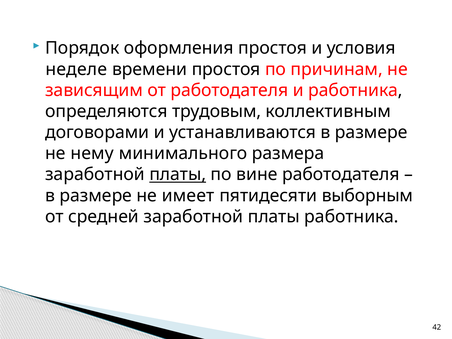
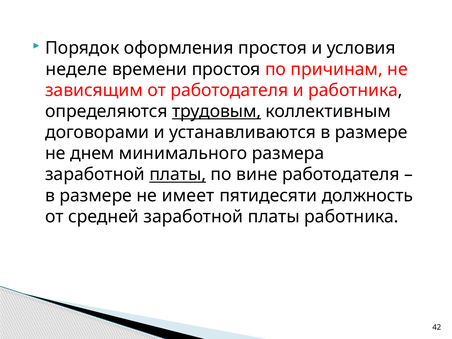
трудовым underline: none -> present (217, 111)
нему: нему -> днем (92, 153)
выборным: выборным -> должность (367, 196)
